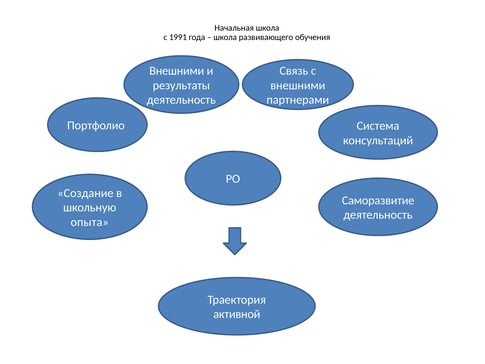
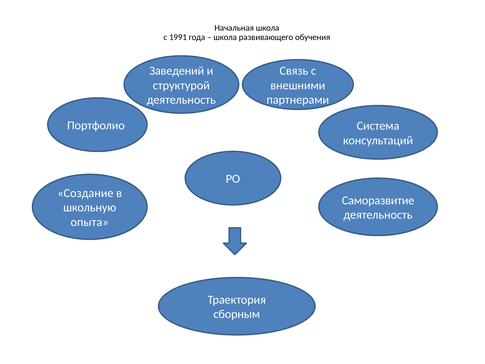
Внешними: Внешними -> Заведений (177, 71)
результаты: результаты -> структурой (181, 85)
активной: активной -> сборным (237, 314)
